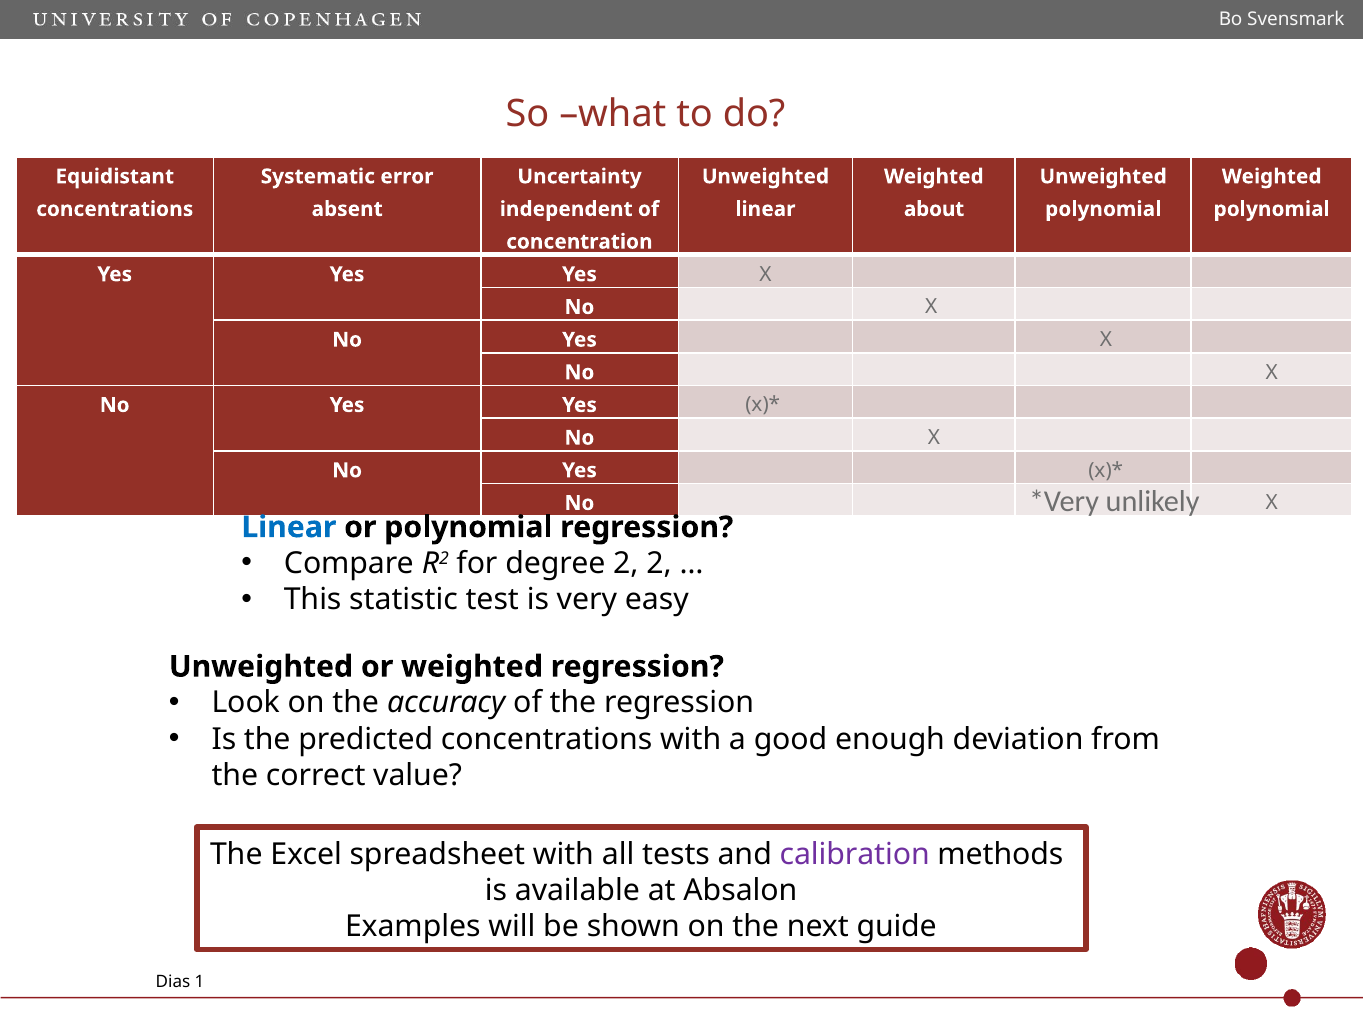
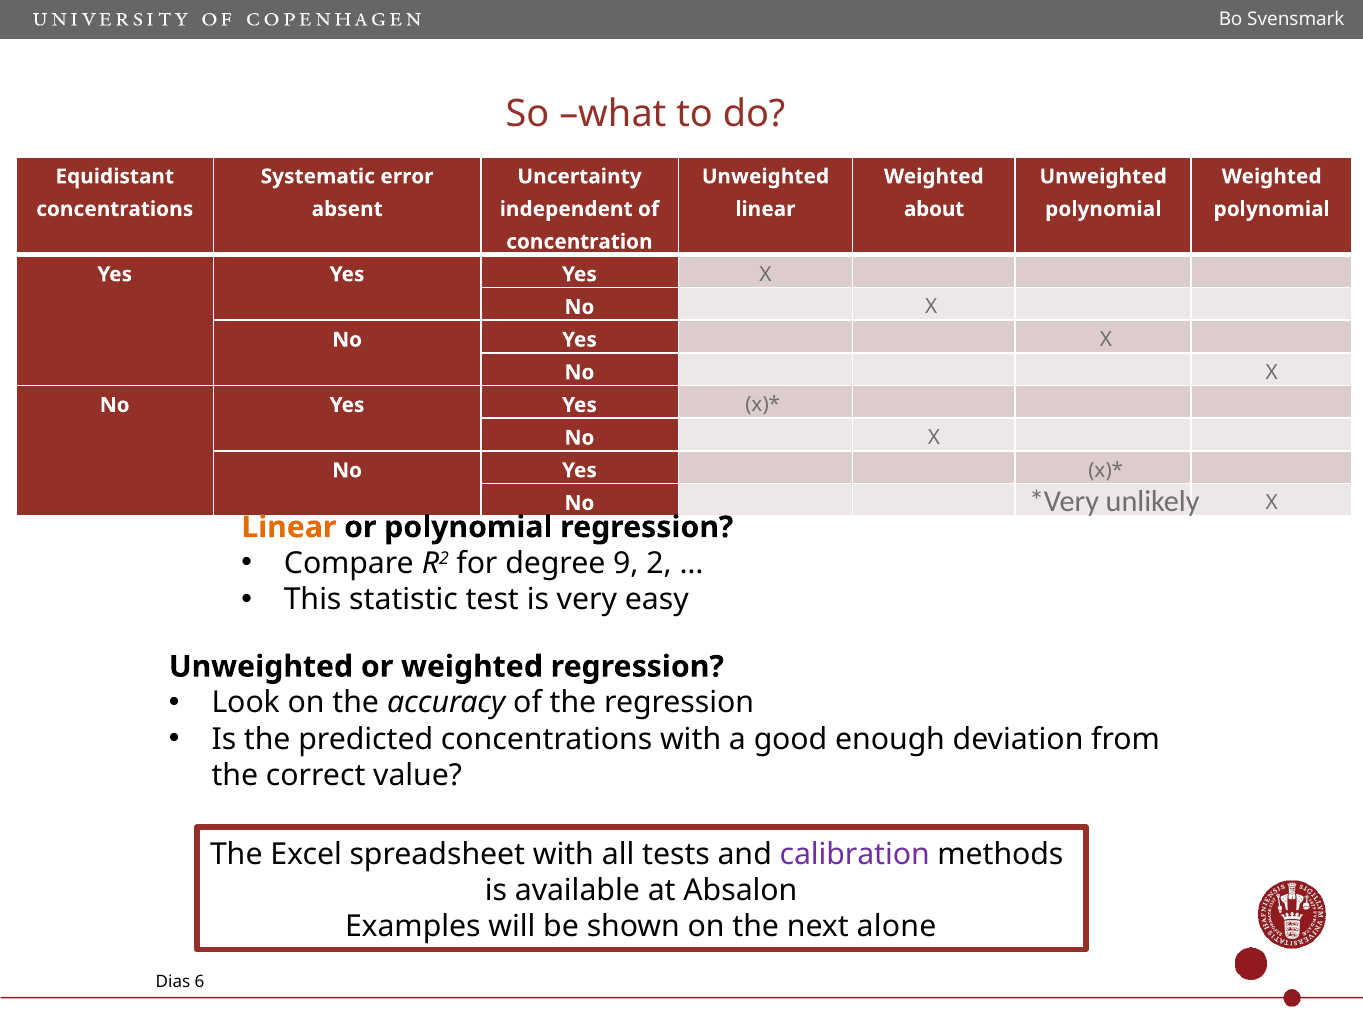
Linear colour: blue -> orange (289, 527)
degree 2: 2 -> 9 (626, 564)
guide: guide -> alone (896, 927)
1: 1 -> 6 (199, 982)
